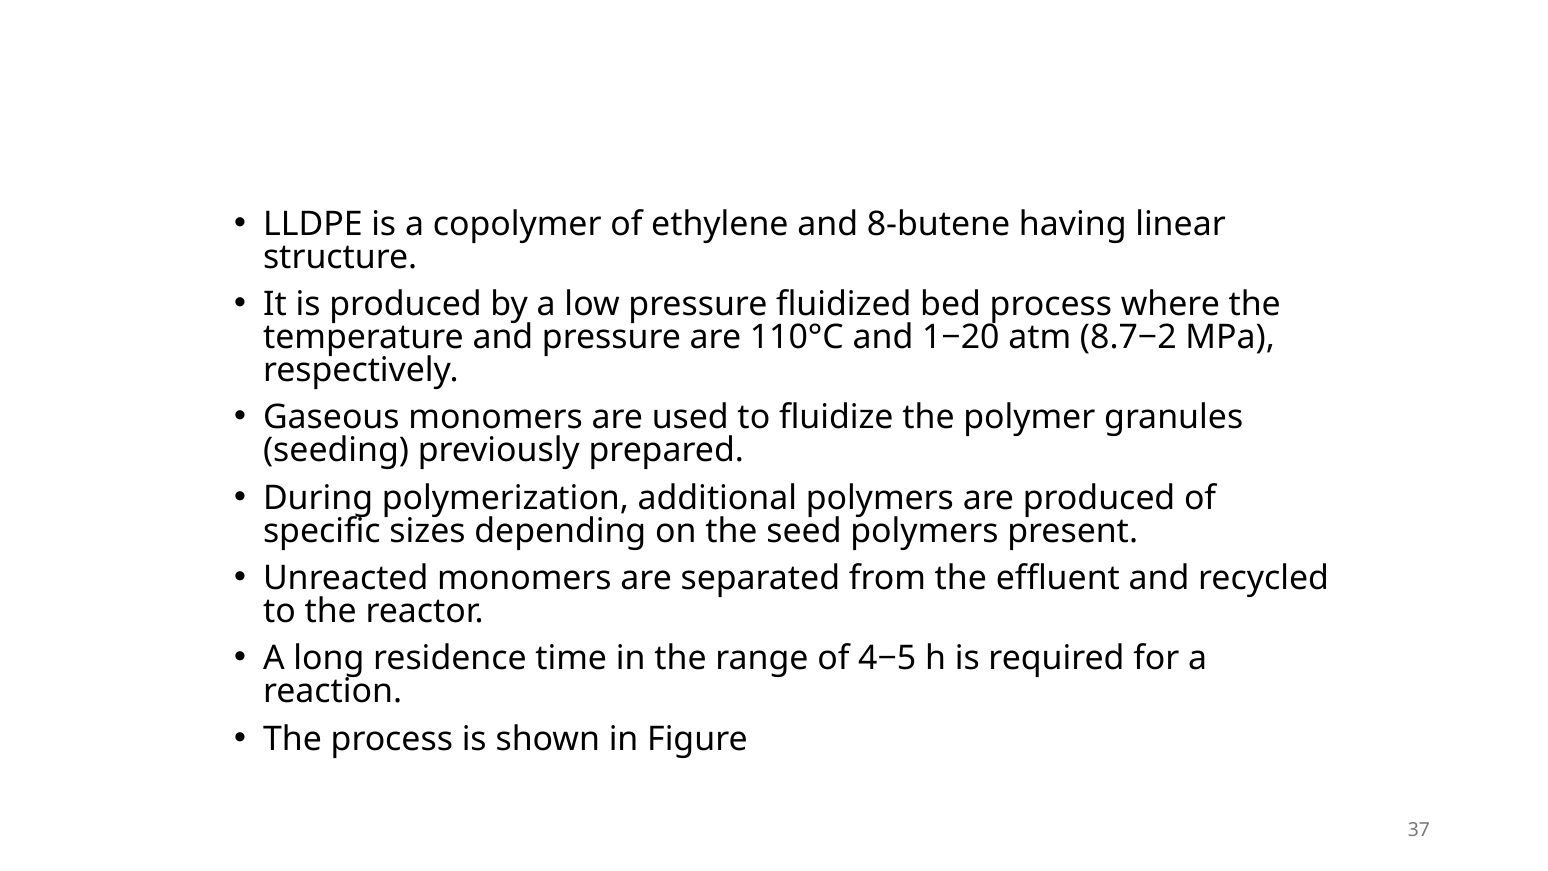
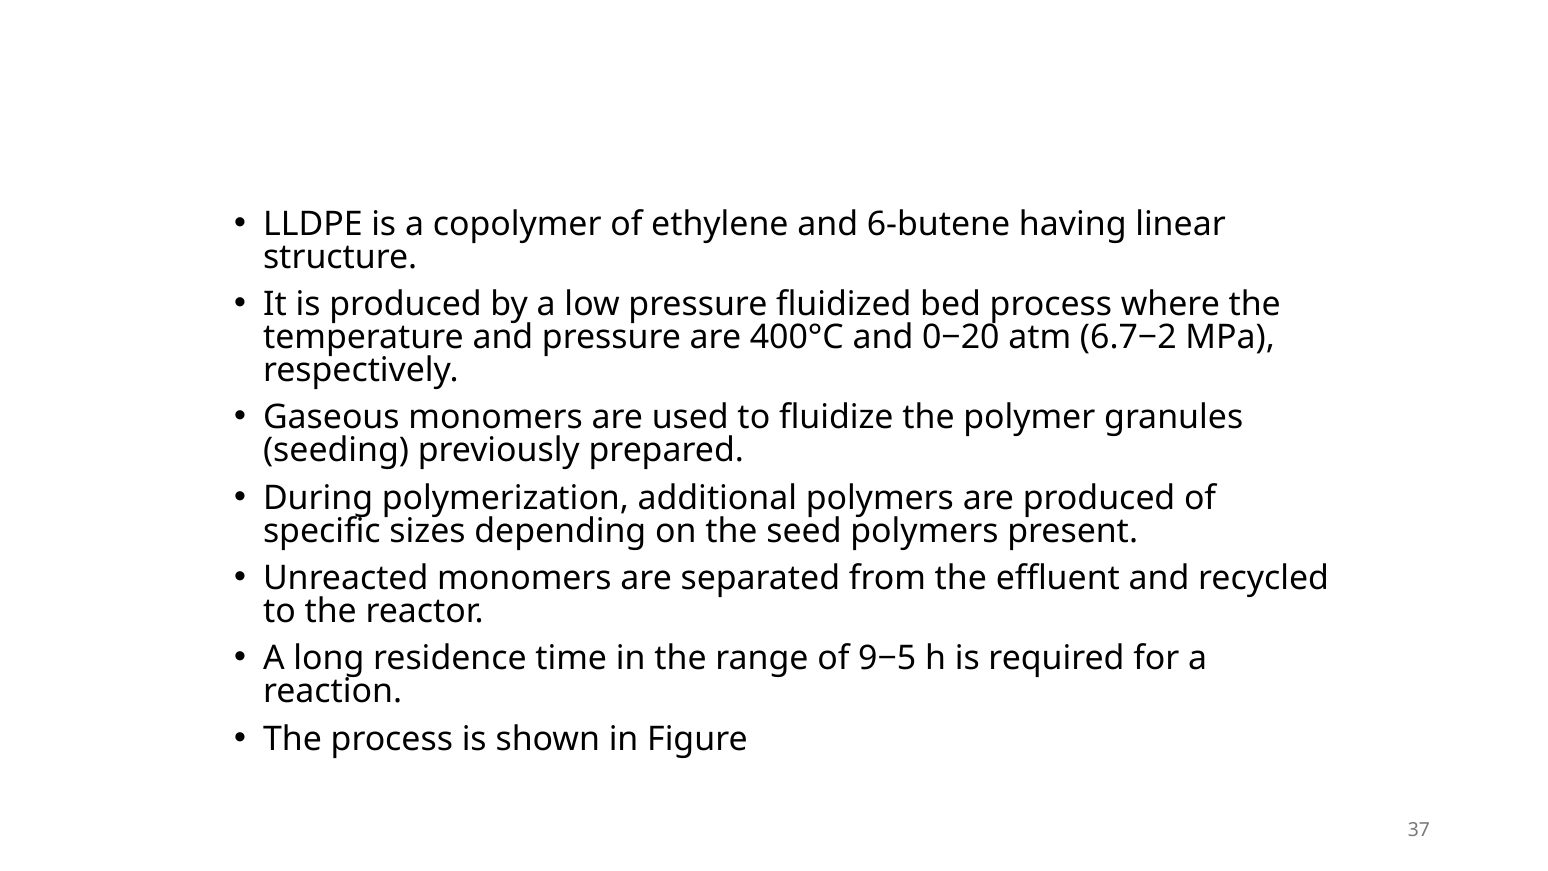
8-butene: 8-butene -> 6-butene (939, 224)
110°C: 110°C -> 400°C (797, 337)
1−20: 1−20 -> 0−20 (961, 337)
8.7−2: 8.7−2 -> 6.7−2 (1128, 337)
4−5: 4−5 -> 9−5 (887, 659)
